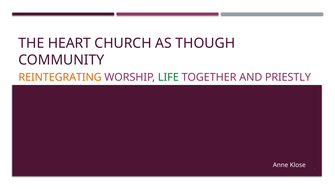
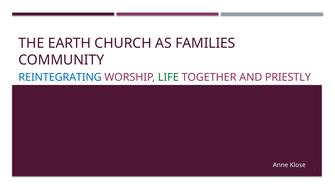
HEART: HEART -> EARTH (69, 43)
THOUGH: THOUGH -> FAMILIES (205, 43)
REINTEGRATING colour: orange -> blue (60, 77)
